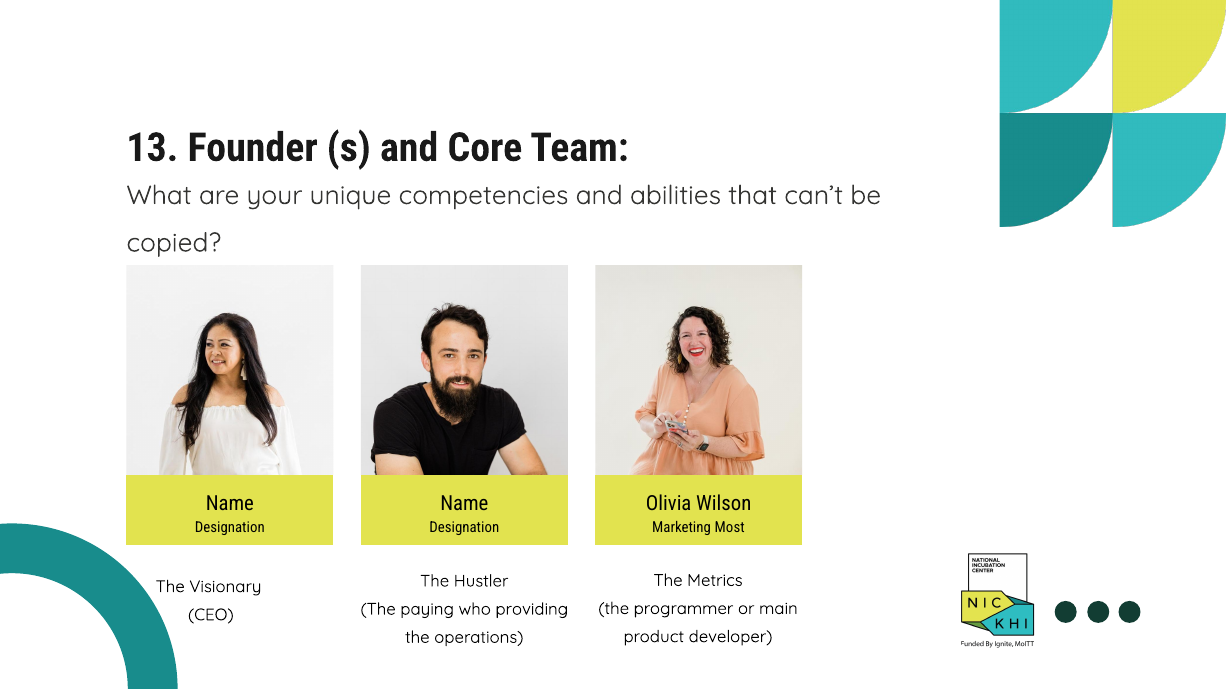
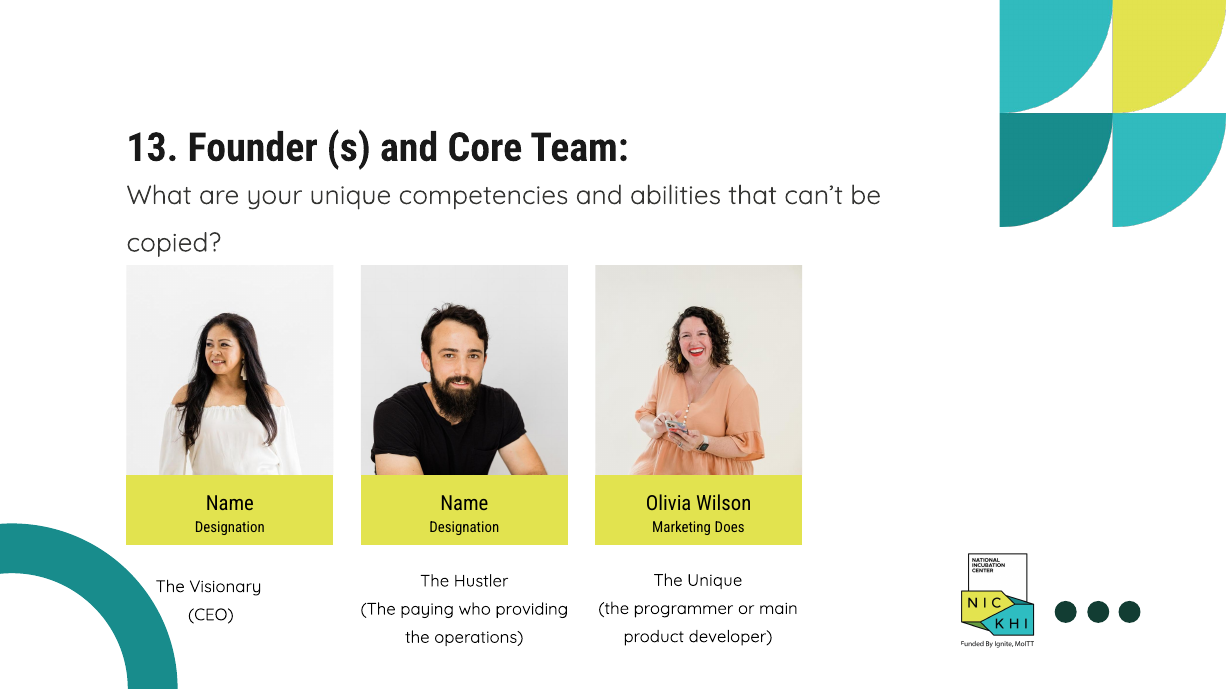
Most: Most -> Does (730, 529)
The Metrics: Metrics -> Unique (715, 581)
